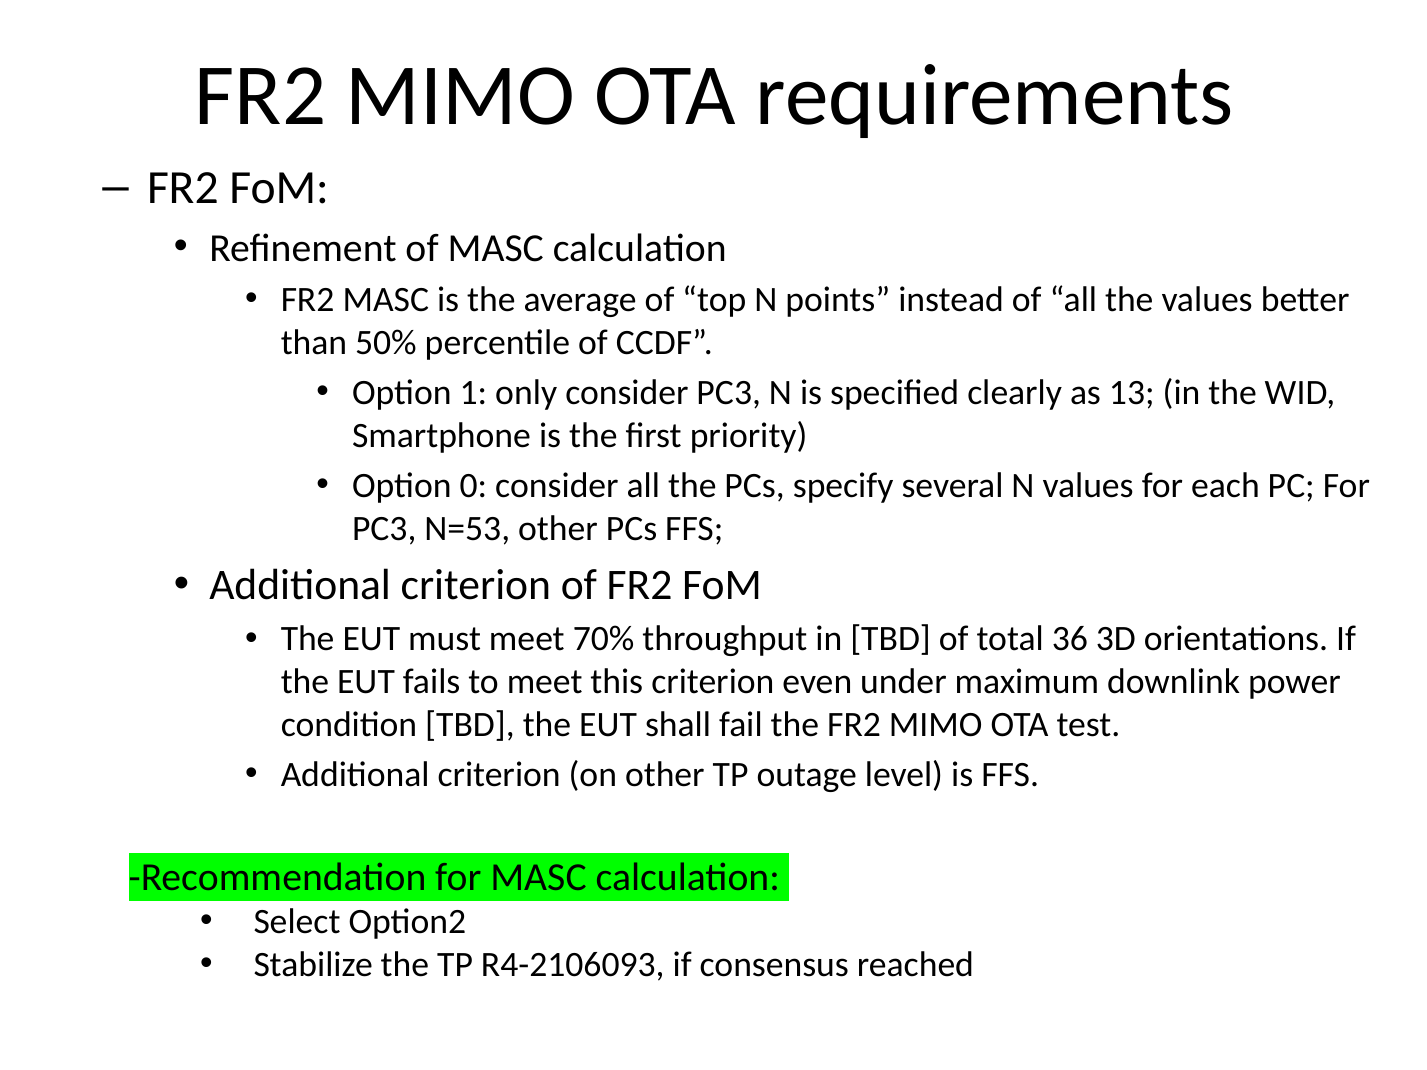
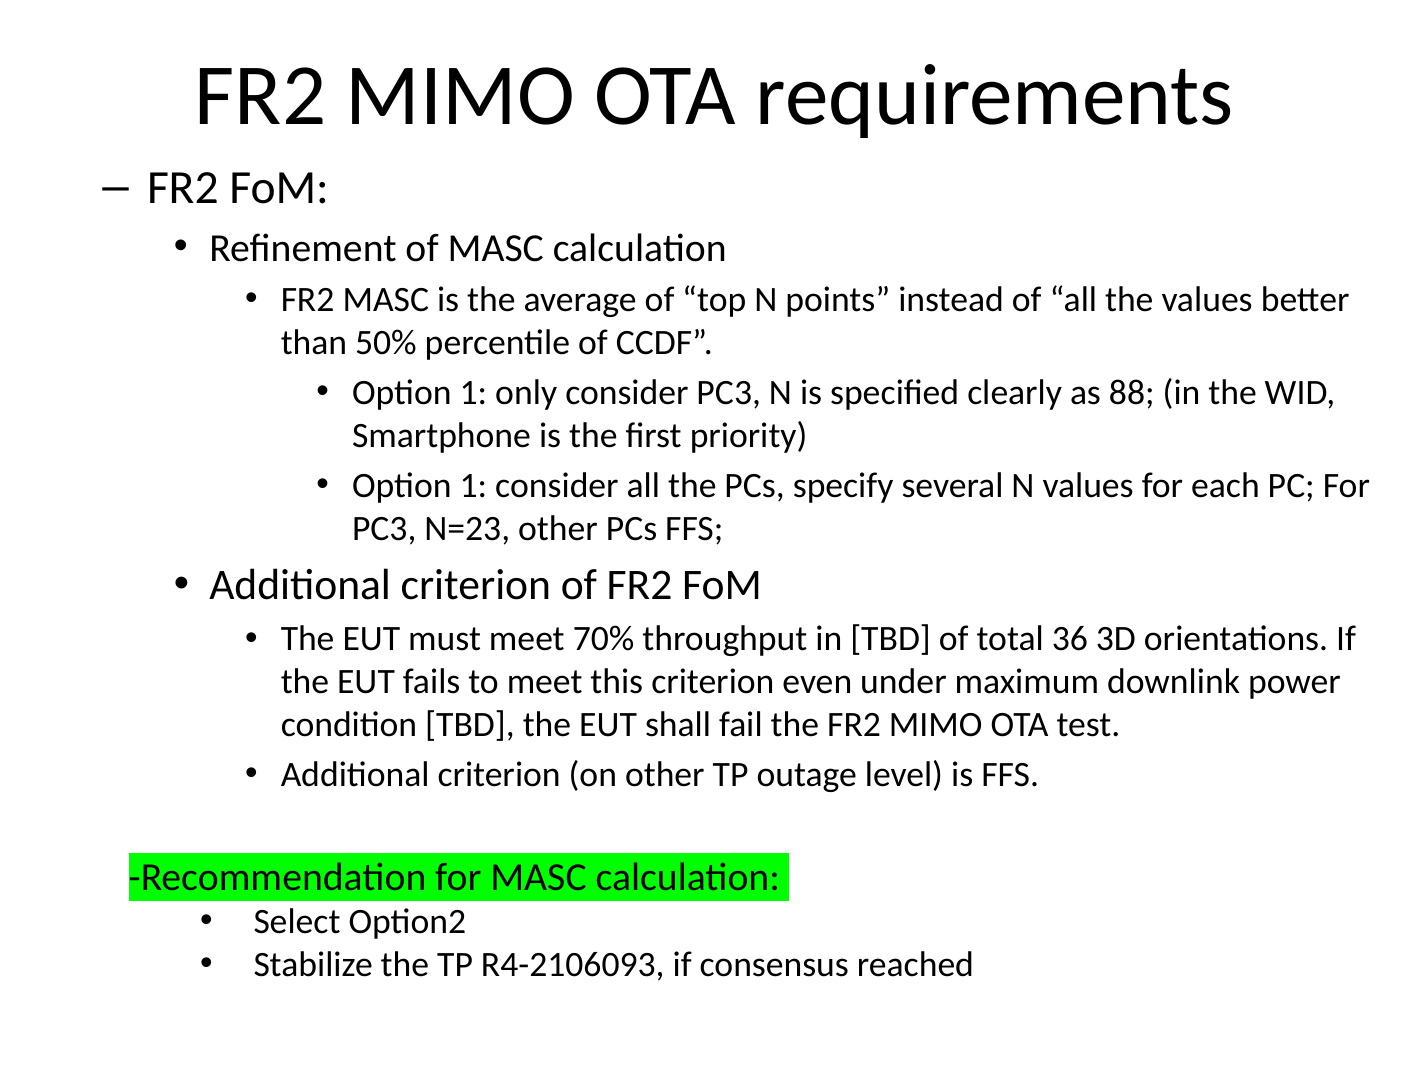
13: 13 -> 88 (1132, 393)
0: 0 -> 1 (473, 486)
N=53: N=53 -> N=23 (467, 528)
